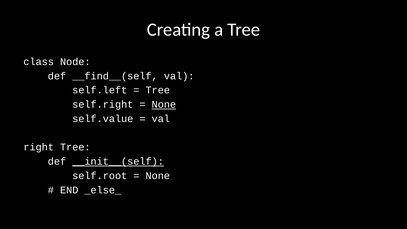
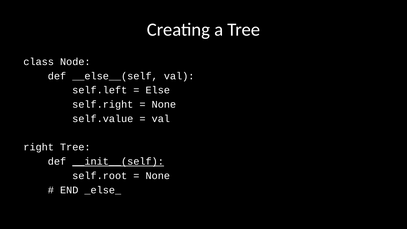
__find__(self: __find__(self -> __else__(self (115, 76)
Tree: Tree -> Else (158, 90)
None underline: present -> none (164, 105)
